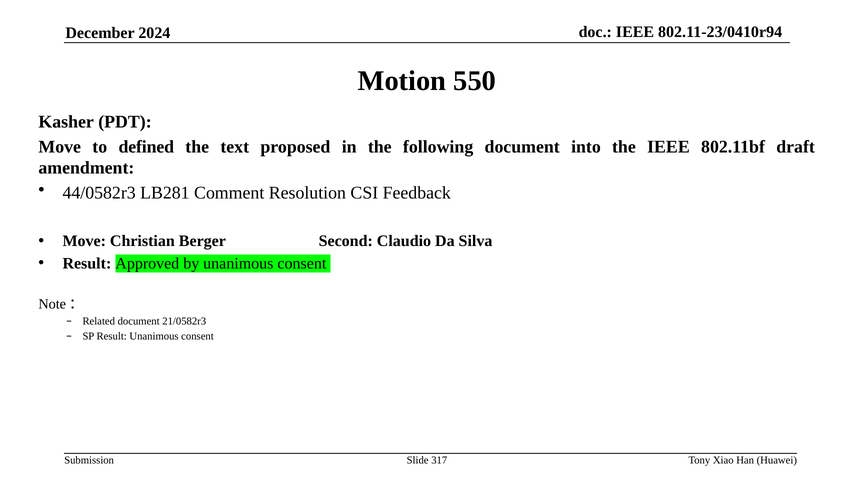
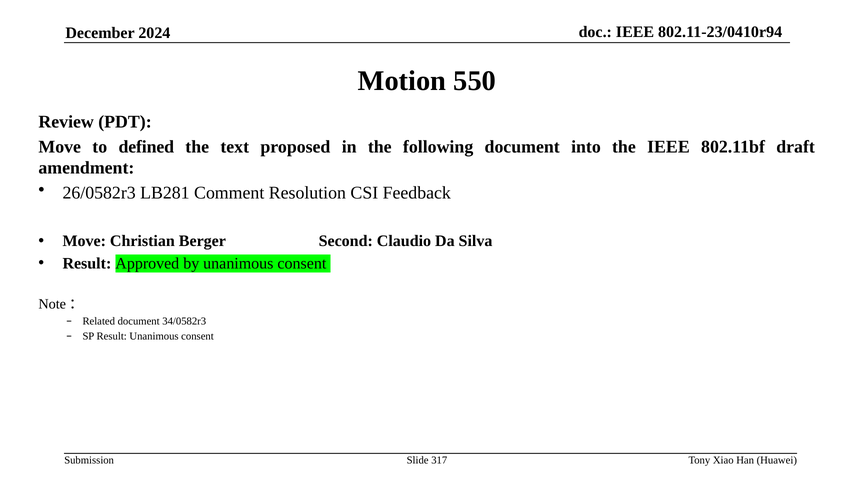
Kasher: Kasher -> Review (66, 122)
44/0582r3: 44/0582r3 -> 26/0582r3 (99, 193)
21/0582r3: 21/0582r3 -> 34/0582r3 (184, 321)
